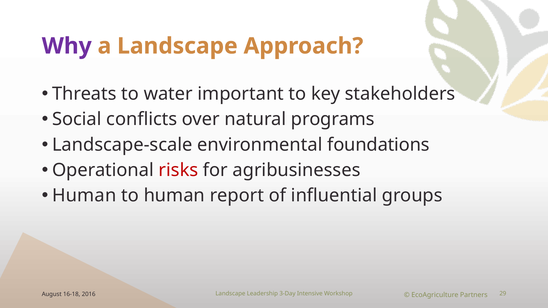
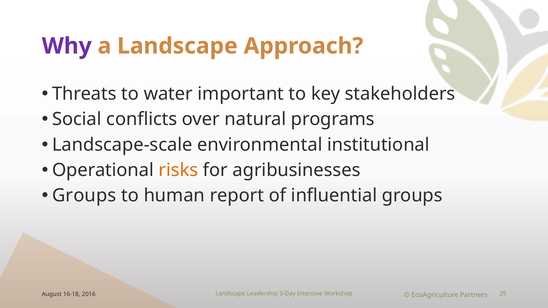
foundations: foundations -> institutional (378, 145)
risks colour: red -> orange (178, 170)
Human: Human -> Groups (84, 196)
